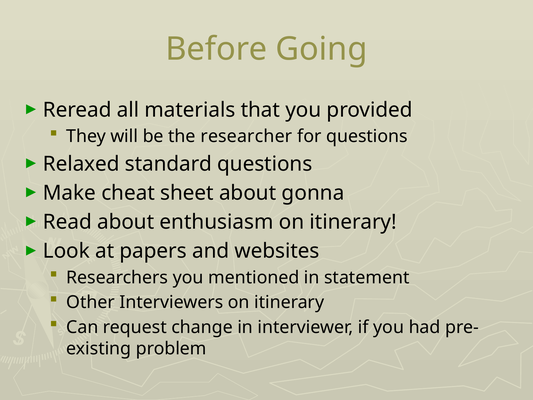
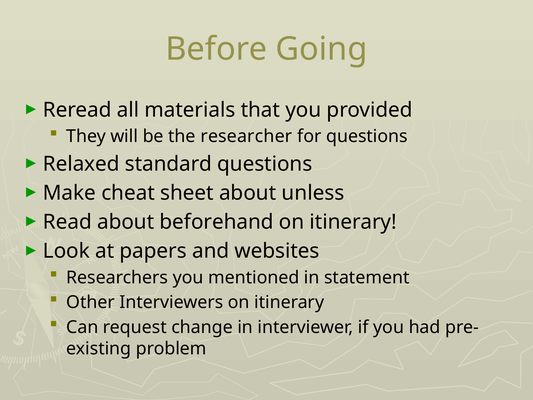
gonna: gonna -> unless (313, 193)
enthusiasm: enthusiasm -> beforehand (217, 222)
